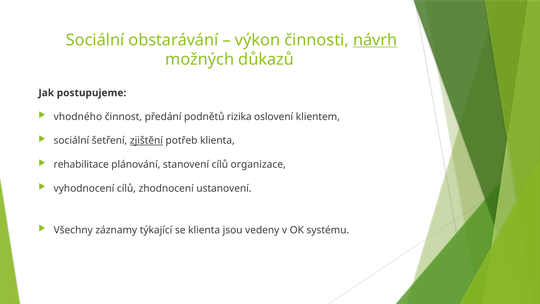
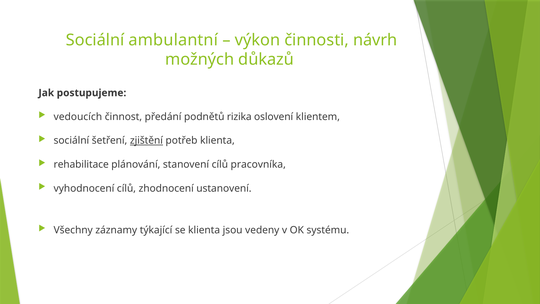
obstarávání: obstarávání -> ambulantní (173, 40)
návrh underline: present -> none (375, 40)
vhodného: vhodného -> vedoucích (78, 117)
organizace: organizace -> pracovníka (258, 164)
